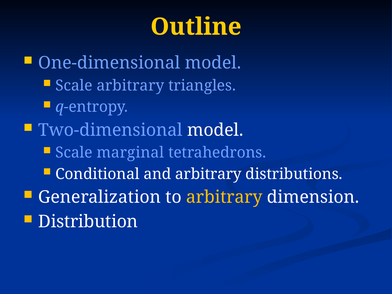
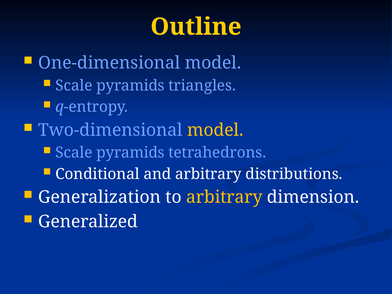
arbitrary: arbitrary -> pyramids (130, 85)
model colour: white -> yellow (215, 130)
marginal: marginal -> pyramids (130, 153)
Distribution: Distribution -> Generalized (88, 222)
